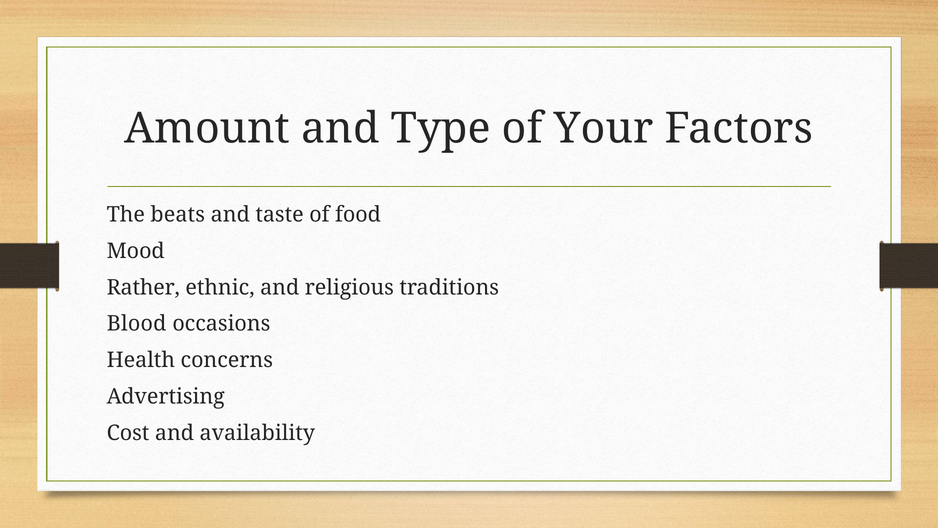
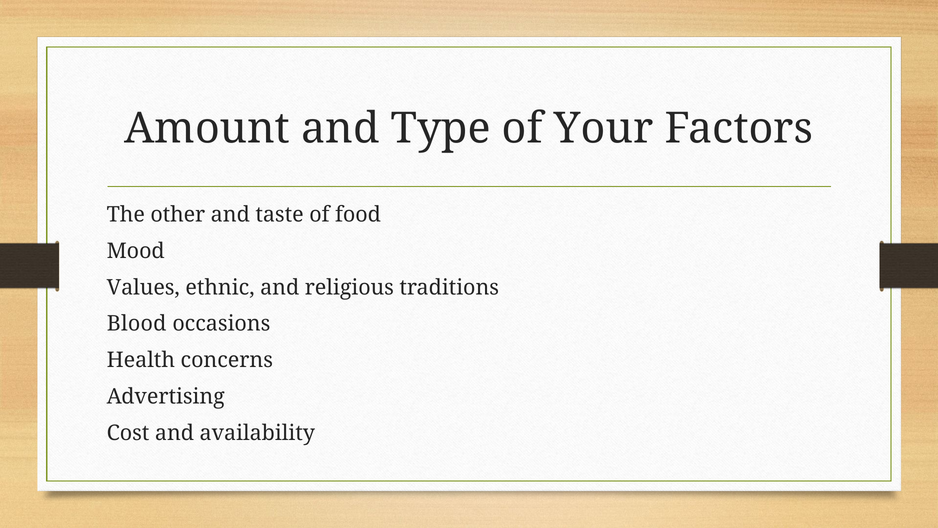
beats: beats -> other (178, 215)
Rather: Rather -> Values (143, 287)
